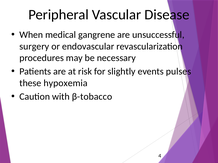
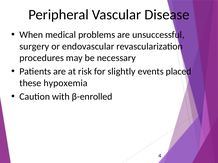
gangrene: gangrene -> problems (97, 35)
pulses: pulses -> placed (179, 72)
β-tobacco: β-tobacco -> β-enrolled (92, 97)
